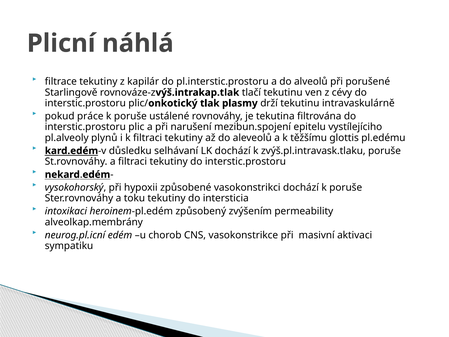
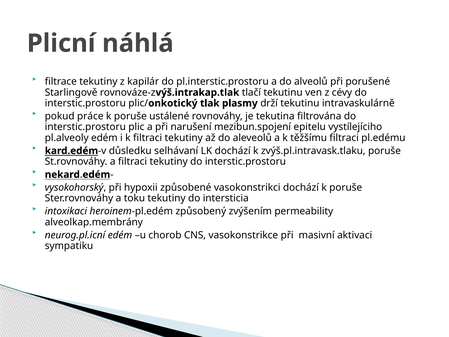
pl.alveoly plynů: plynů -> edém (104, 138)
těžšímu glottis: glottis -> filtraci (344, 138)
